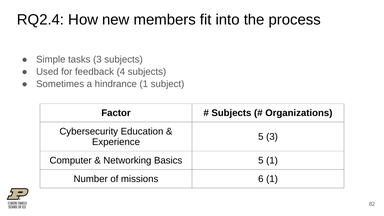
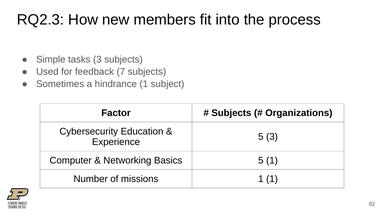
RQ2.4: RQ2.4 -> RQ2.3 (41, 20)
4: 4 -> 7 (121, 72)
missions 6: 6 -> 1 (261, 179)
